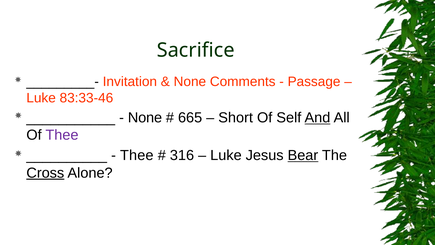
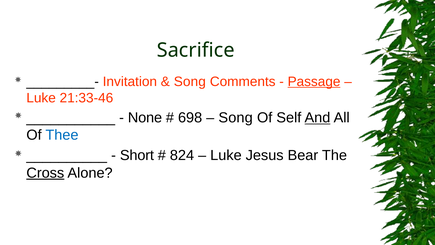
None: None -> Song (190, 81)
Passage underline: none -> present (314, 81)
83:33-46: 83:33-46 -> 21:33-46 (86, 98)
665: 665 -> 698 (190, 118)
Short: Short -> Song (236, 118)
Thee colour: purple -> blue (62, 135)
Thee: Thee -> Short (137, 155)
316: 316 -> 824 (182, 155)
Bear underline: present -> none (303, 155)
